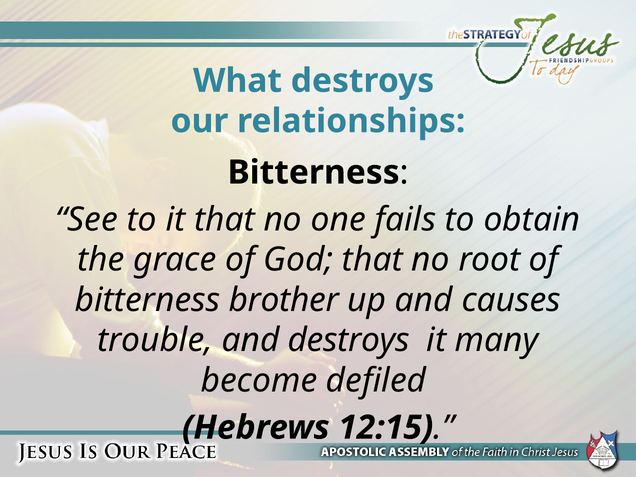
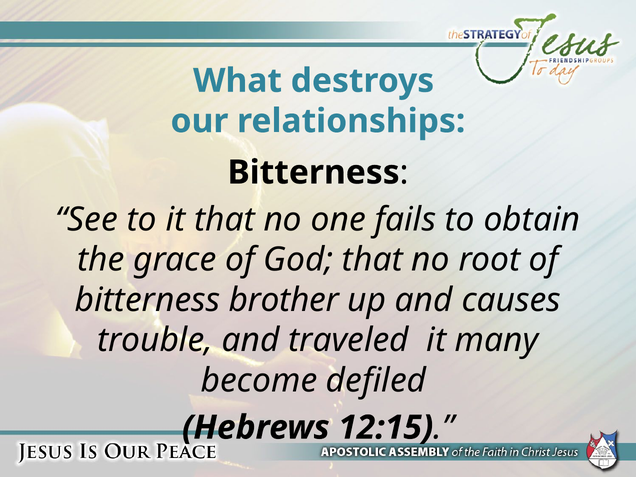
and destroys: destroys -> traveled (349, 340)
